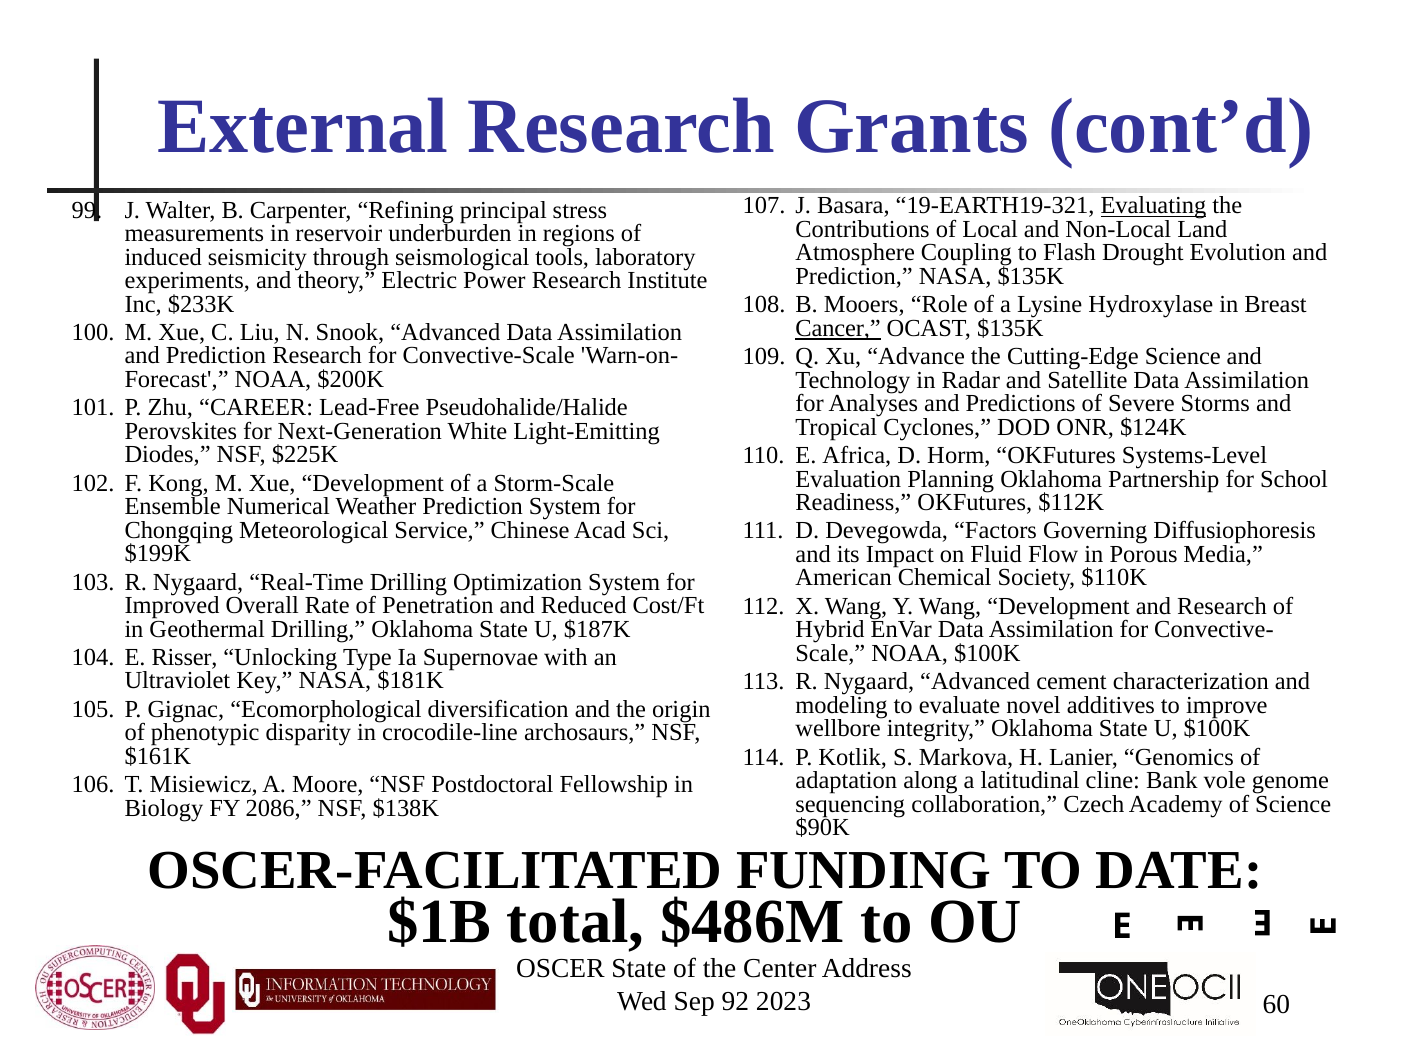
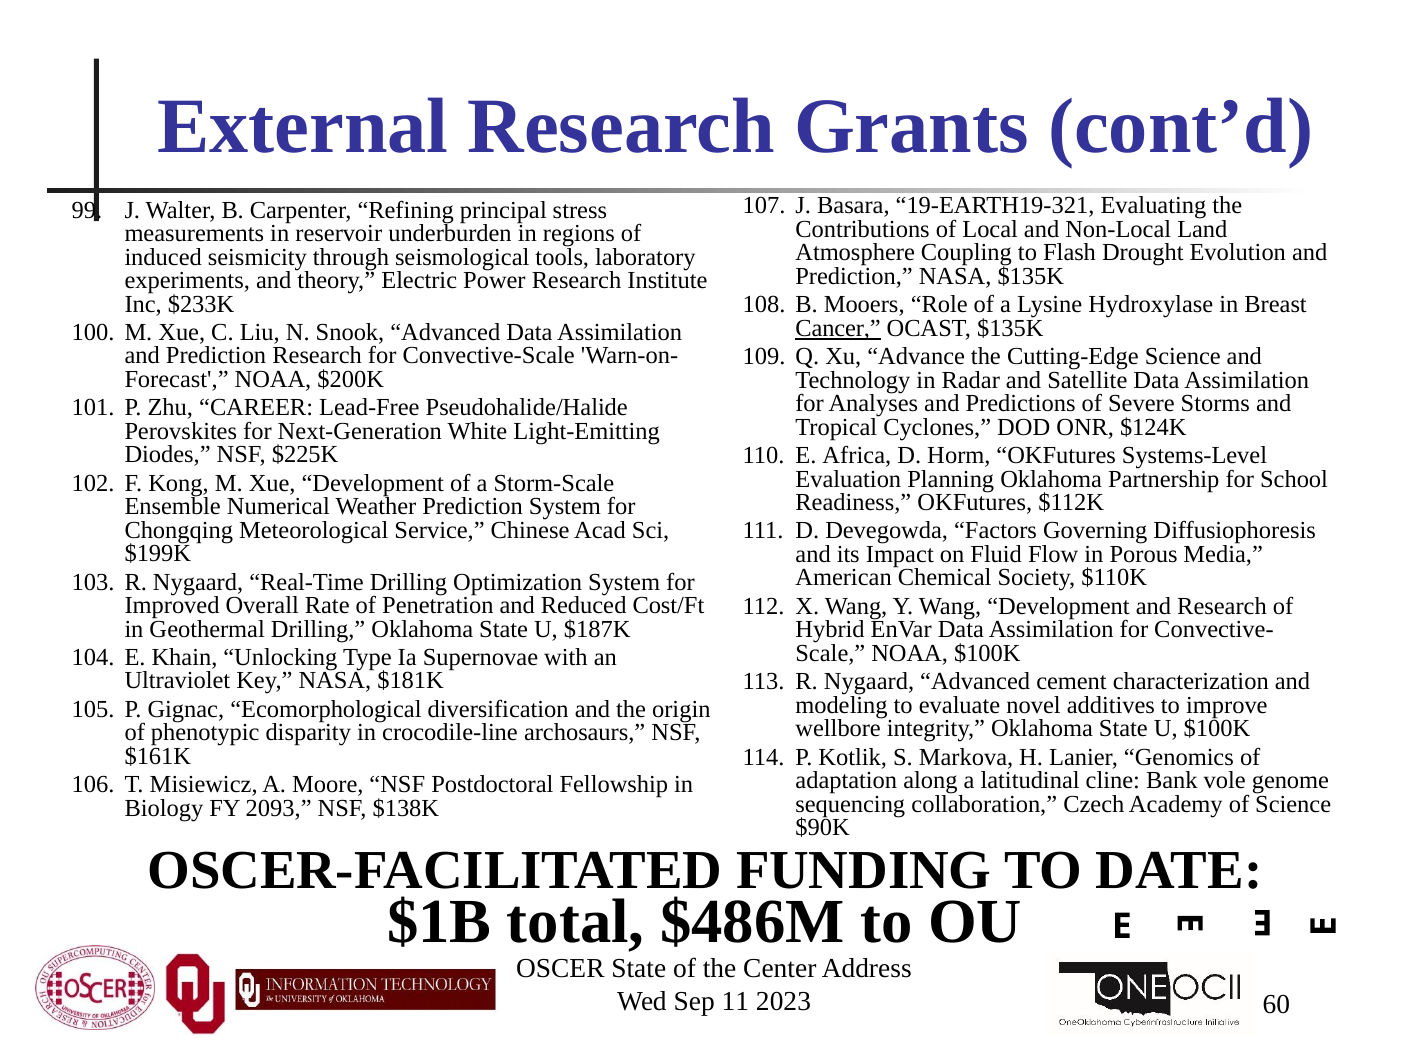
Evaluating underline: present -> none (1153, 206)
Risser: Risser -> Khain (184, 657)
2086: 2086 -> 2093 (279, 808)
92: 92 -> 11 (735, 1001)
